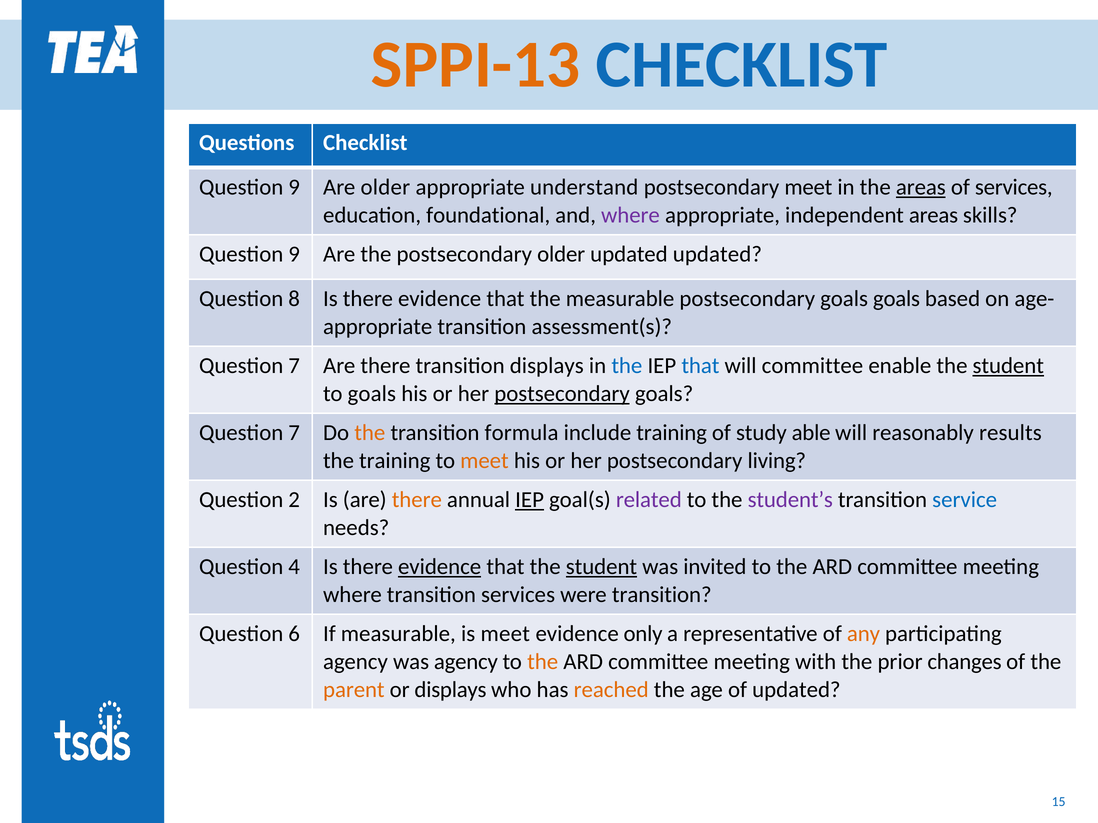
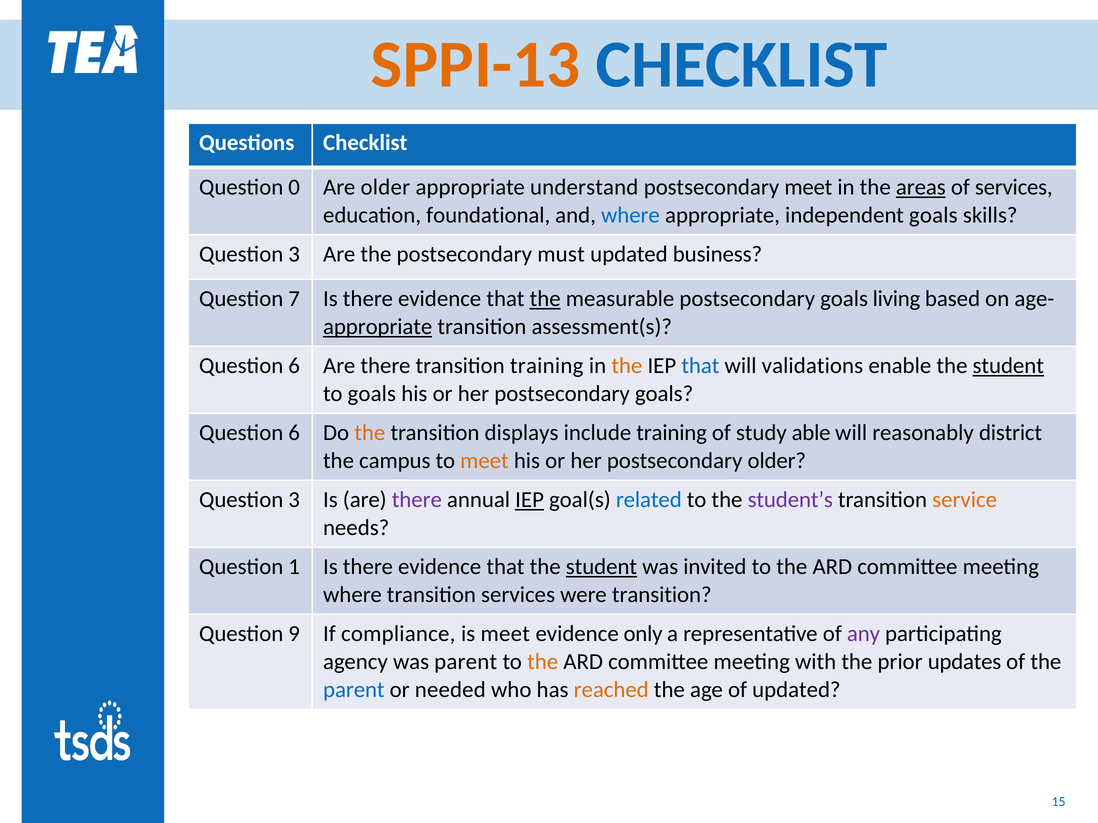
9: 9 -> 0 (294, 187)
where colour: purple -> blue (630, 215)
independent areas: areas -> goals (933, 215)
9: 9 -> 3 (294, 255)
postsecondary older: older -> must (561, 255)
updated updated: updated -> business (717, 255)
8: 8 -> 7 (294, 299)
the underline: none -> present (545, 299)
goals goals: goals -> living (896, 299)
appropriate underline: none -> present (378, 327)
7: 7 -> 6 (294, 366)
transition displays: displays -> training (547, 366)
the colour: blue -> orange (627, 366)
will committee: committee -> validations (812, 366)
postsecondary underline: present -> none (562, 394)
7: 7 -> 6 (294, 433)
formula: formula -> displays (522, 433)
results: results -> district (1011, 433)
the training: training -> campus (395, 461)
postsecondary living: living -> older (777, 461)
2: 2 -> 3 (294, 500)
there colour: orange -> purple (417, 500)
related colour: purple -> blue (649, 500)
service colour: blue -> orange (965, 500)
4: 4 -> 1 (294, 567)
evidence underline: present -> none (440, 567)
6: 6 -> 9 (294, 634)
If measurable: measurable -> compliance (398, 634)
any colour: orange -> purple (863, 634)
was agency: agency -> parent (466, 662)
changes: changes -> updates (965, 662)
parent colour: orange -> blue (354, 690)
or displays: displays -> needed (450, 690)
